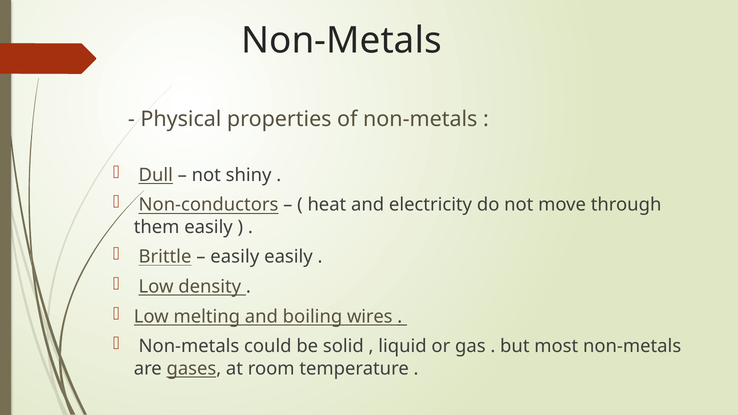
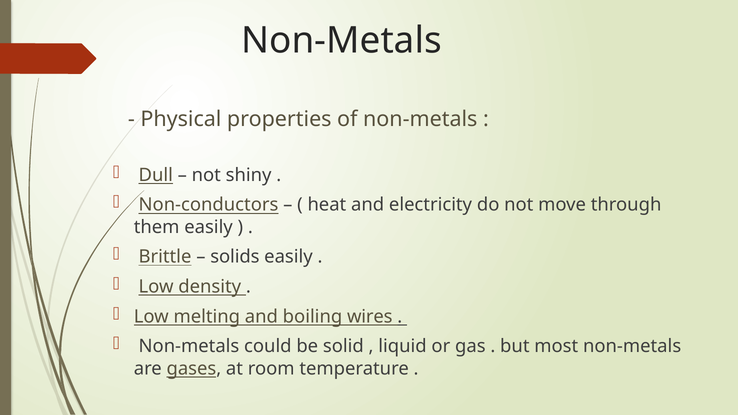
easily: easily -> solids (235, 257)
